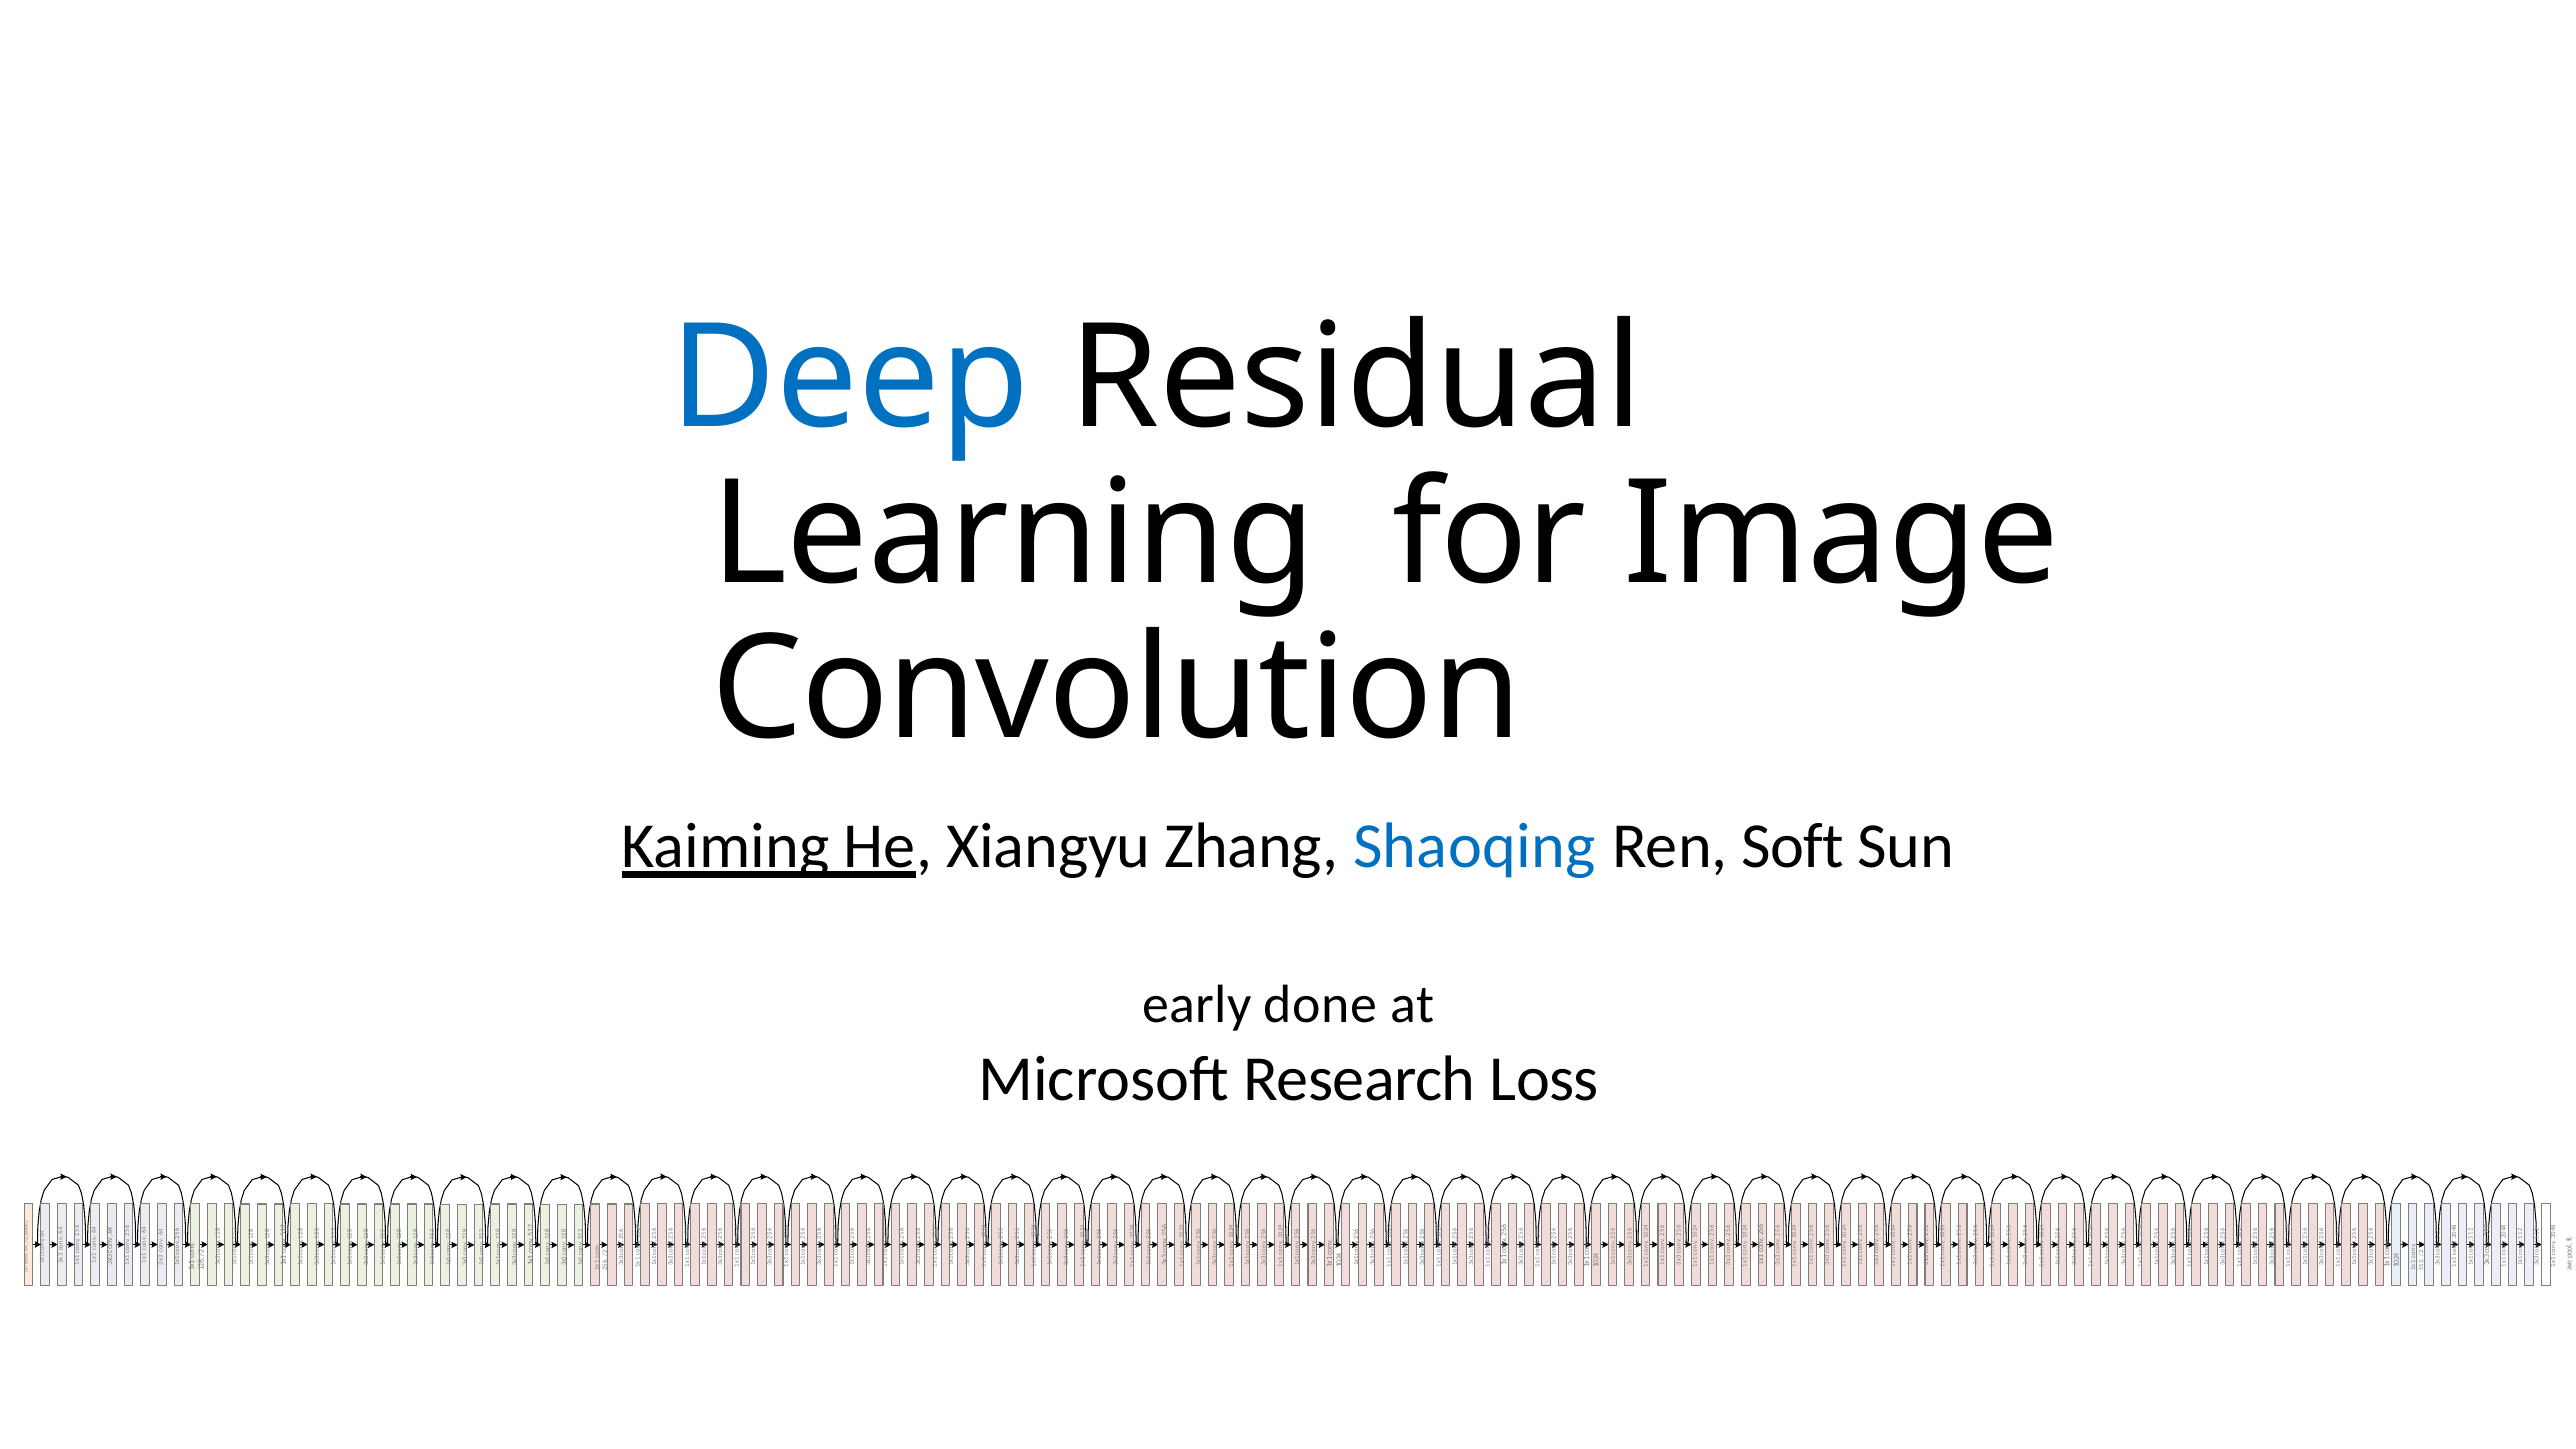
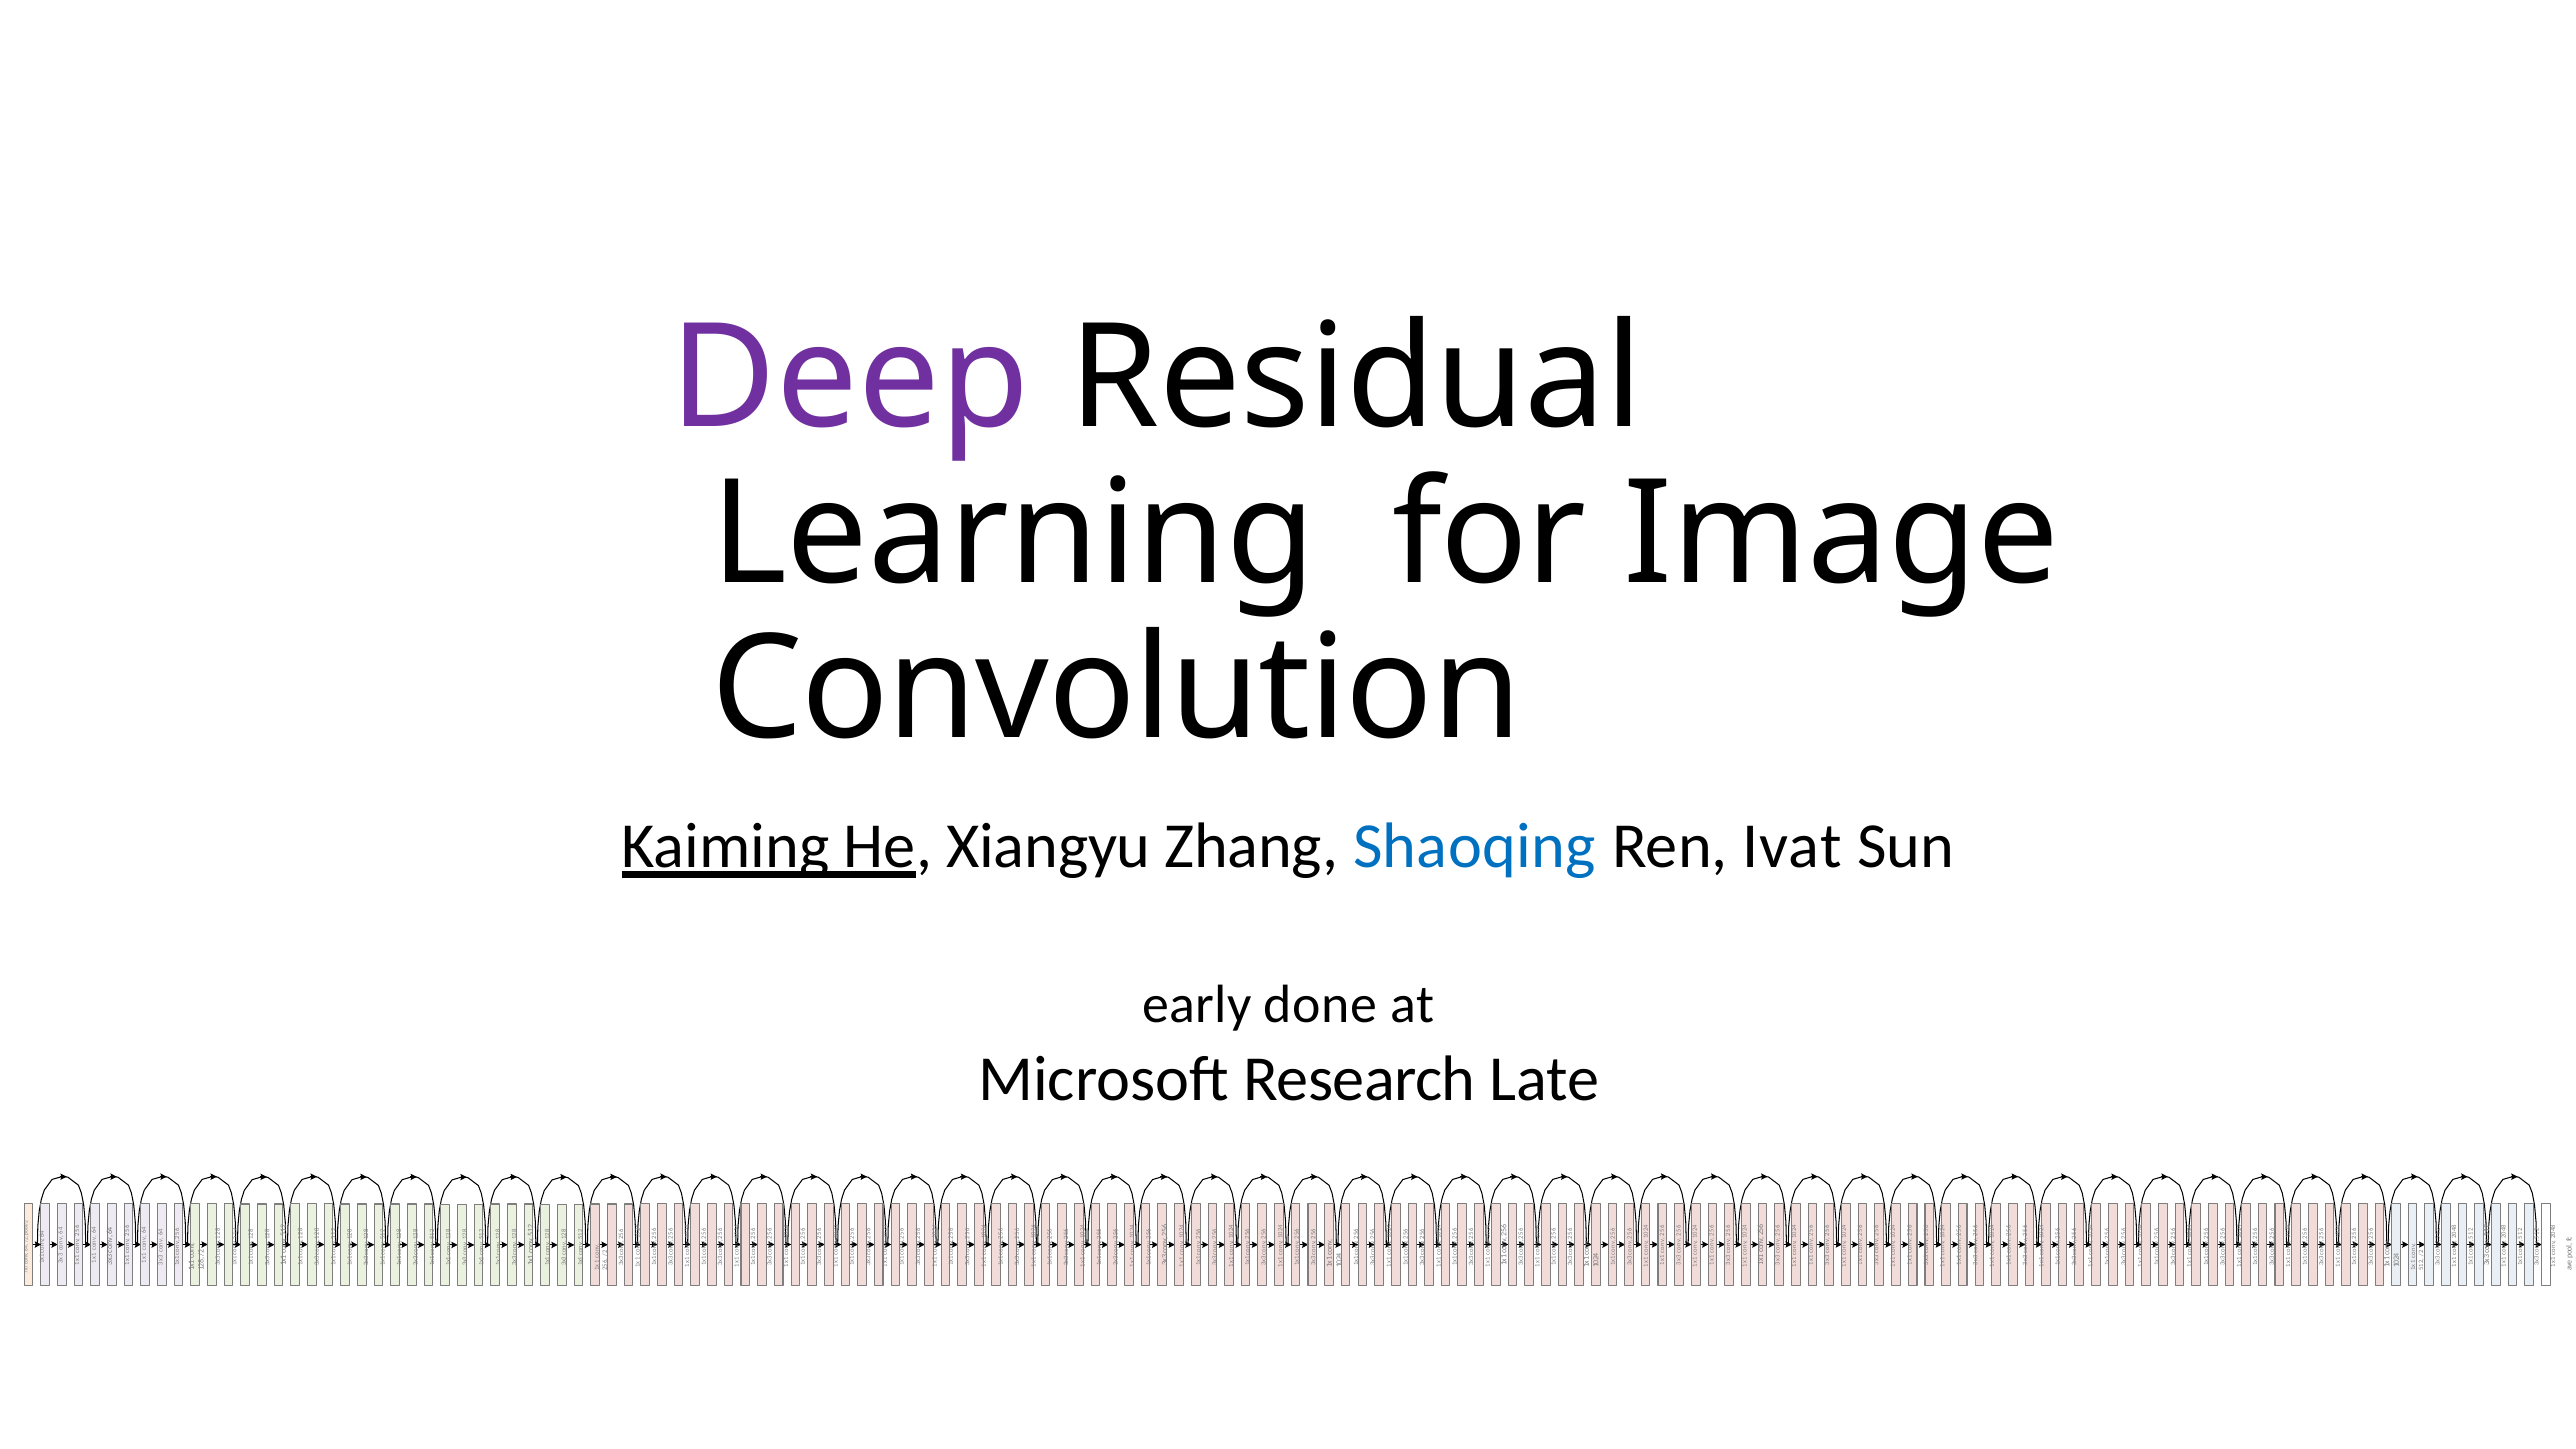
Deep colour: blue -> purple (850, 379)
Soft: Soft -> Ivat (1792, 847)
Loss: Loss -> Late (1544, 1079)
